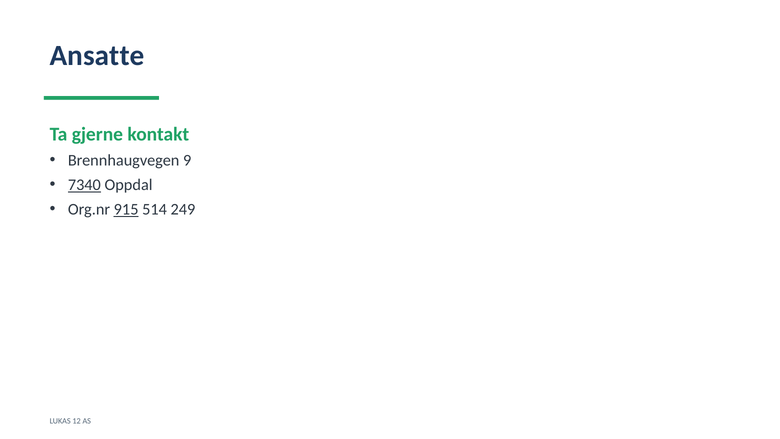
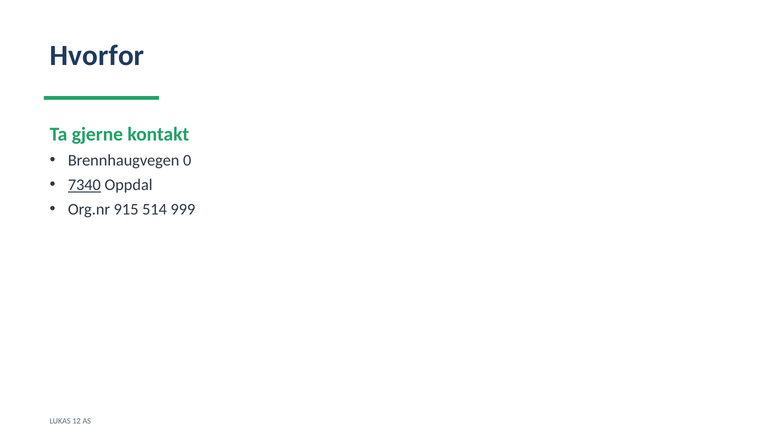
Ansatte: Ansatte -> Hvorfor (97, 56)
9: 9 -> 0 (187, 160)
915 underline: present -> none (126, 209)
249: 249 -> 999 (183, 209)
